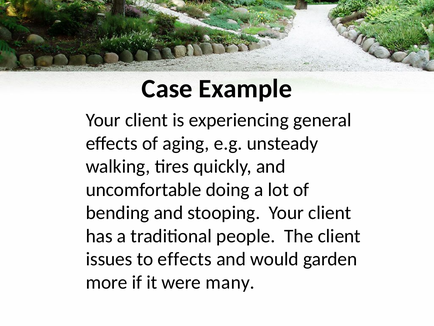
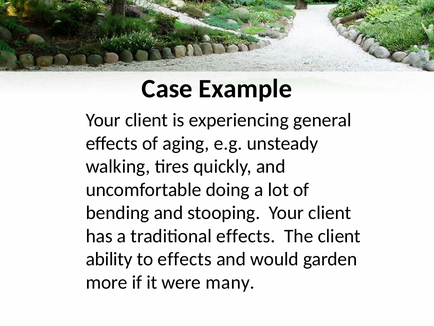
traditional people: people -> effects (246, 236)
issues: issues -> ability (109, 259)
